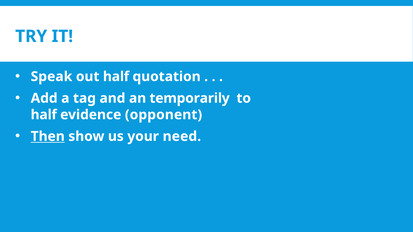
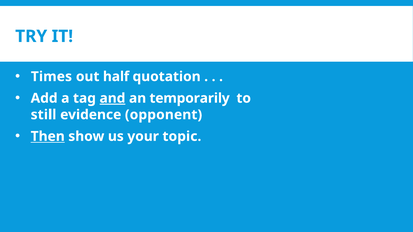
Speak: Speak -> Times (51, 77)
and underline: none -> present (112, 98)
half: half -> still (44, 115)
need: need -> topic (182, 137)
